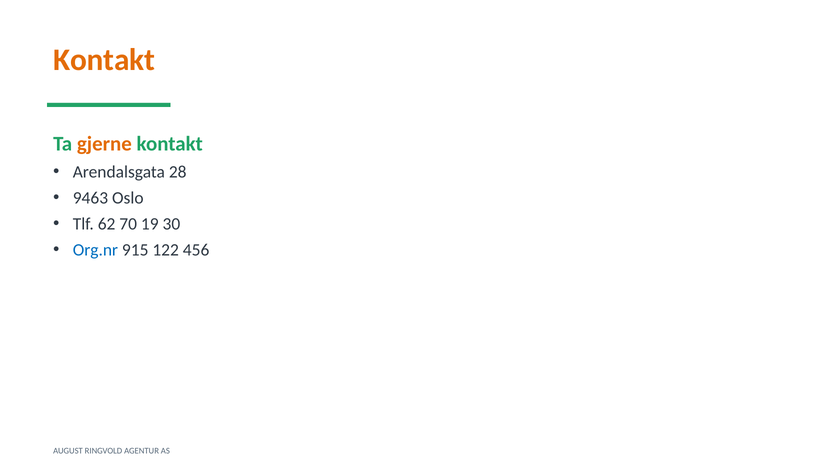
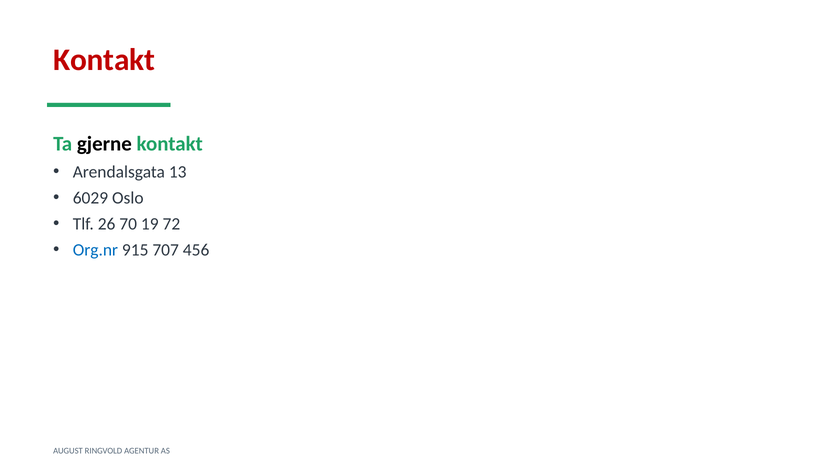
Kontakt colour: orange -> red (104, 60)
gjerne colour: orange -> black (104, 144)
28: 28 -> 13 (178, 172)
9463: 9463 -> 6029 (90, 198)
62: 62 -> 26 (107, 224)
30: 30 -> 72 (171, 224)
122: 122 -> 707 (166, 250)
